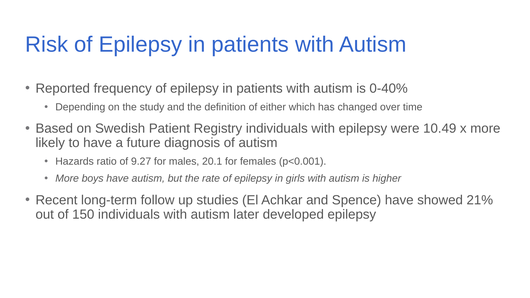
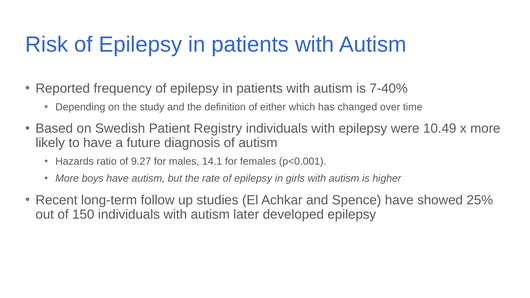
0-40%: 0-40% -> 7-40% (389, 88)
20.1: 20.1 -> 14.1 (212, 162)
21%: 21% -> 25% (480, 200)
